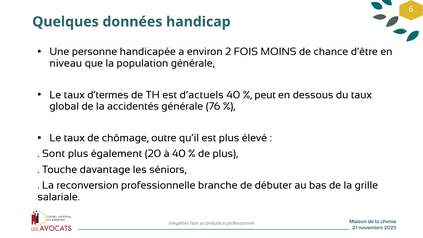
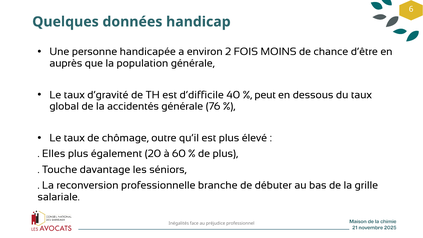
niveau: niveau -> auprès (66, 63)
d’termes: d’termes -> d’gravité (108, 95)
d’actuels: d’actuels -> d’difficile (202, 95)
Sont: Sont -> Elles (54, 154)
à 40: 40 -> 60 (179, 154)
